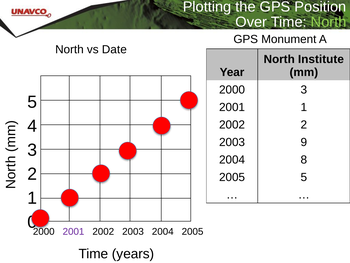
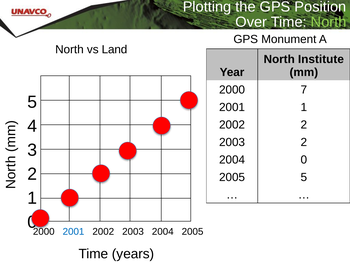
Date: Date -> Land (114, 49)
2000 3: 3 -> 7 (304, 90)
2003 9: 9 -> 2 (304, 142)
2004 8: 8 -> 0 (304, 160)
2001 colour: purple -> blue (74, 231)
